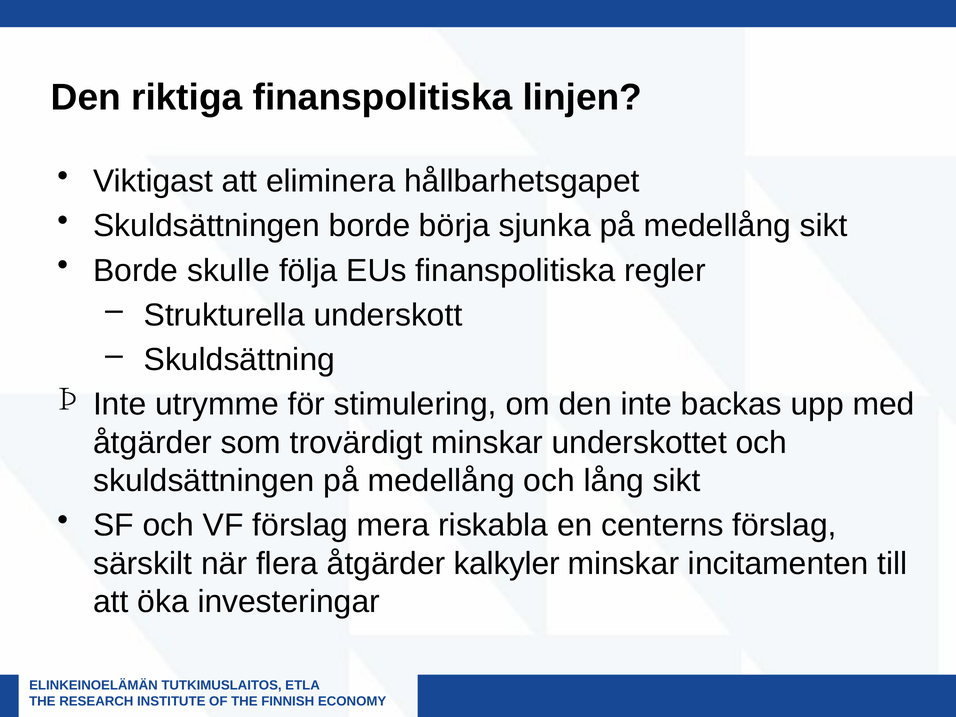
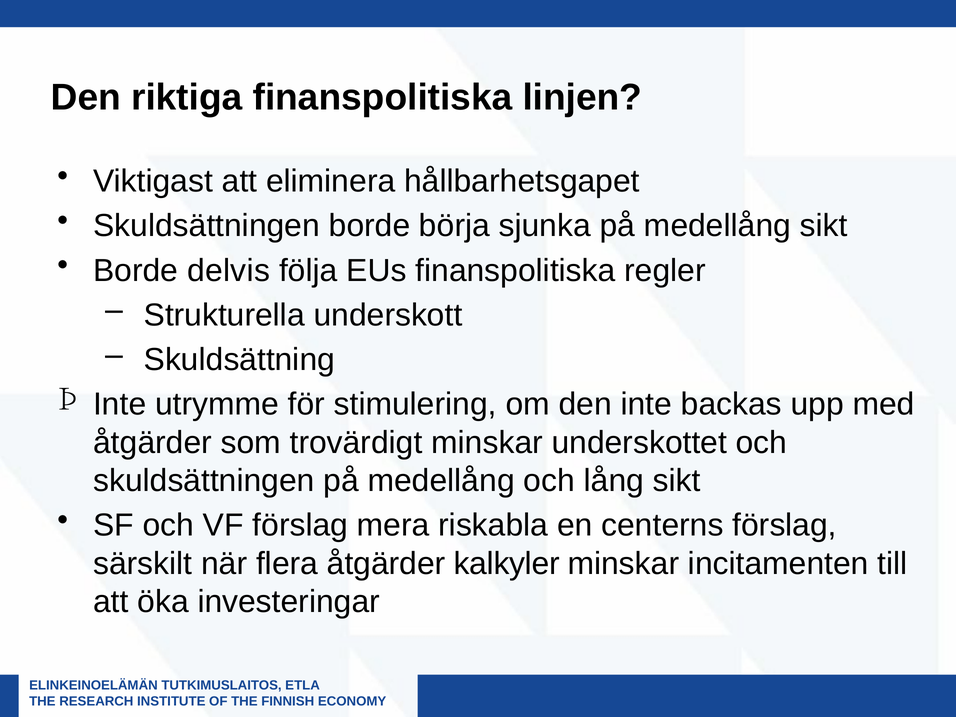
skulle: skulle -> delvis (228, 271)
